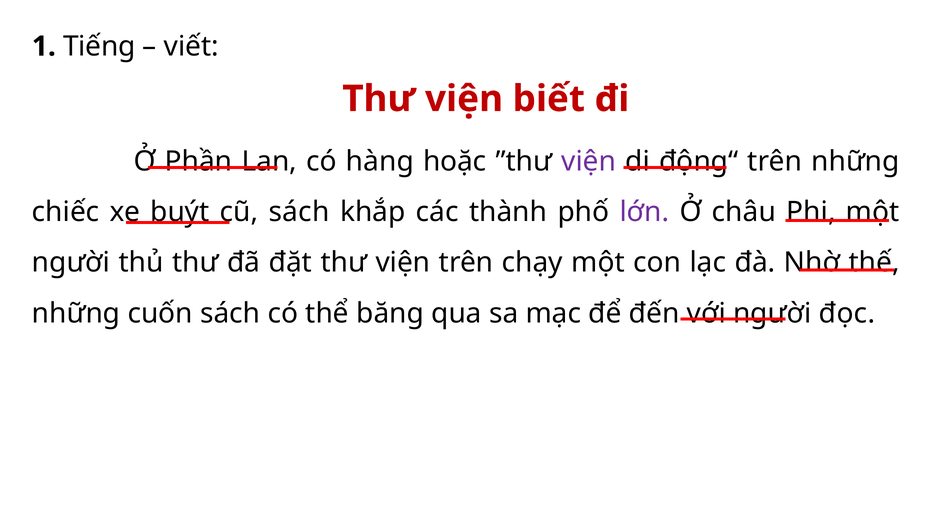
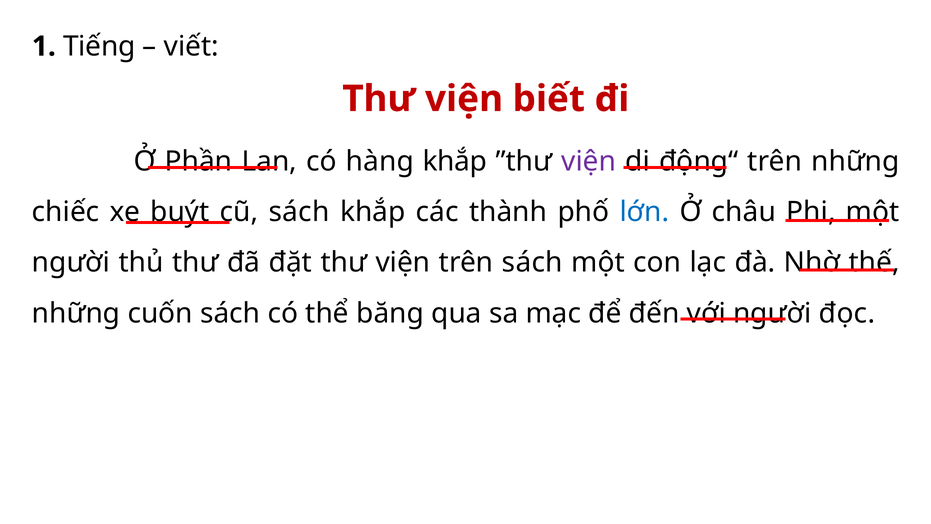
hàng hoặc: hoặc -> khắp (455, 161)
lớn colour: purple -> blue (644, 212)
trên chạy: chạy -> sách (532, 262)
